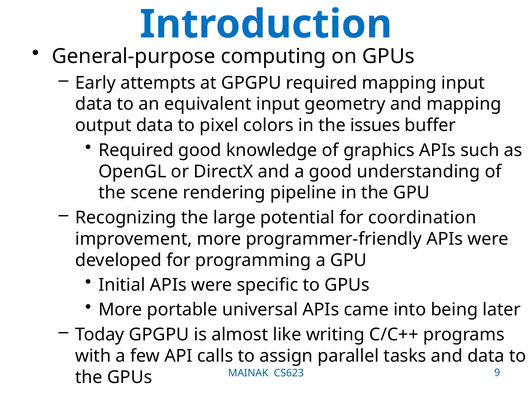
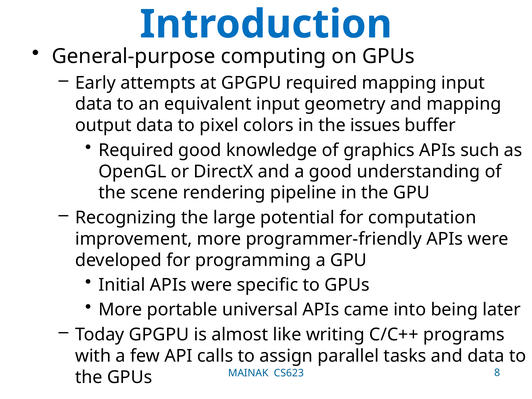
coordination: coordination -> computation (422, 218)
9: 9 -> 8 (497, 373)
